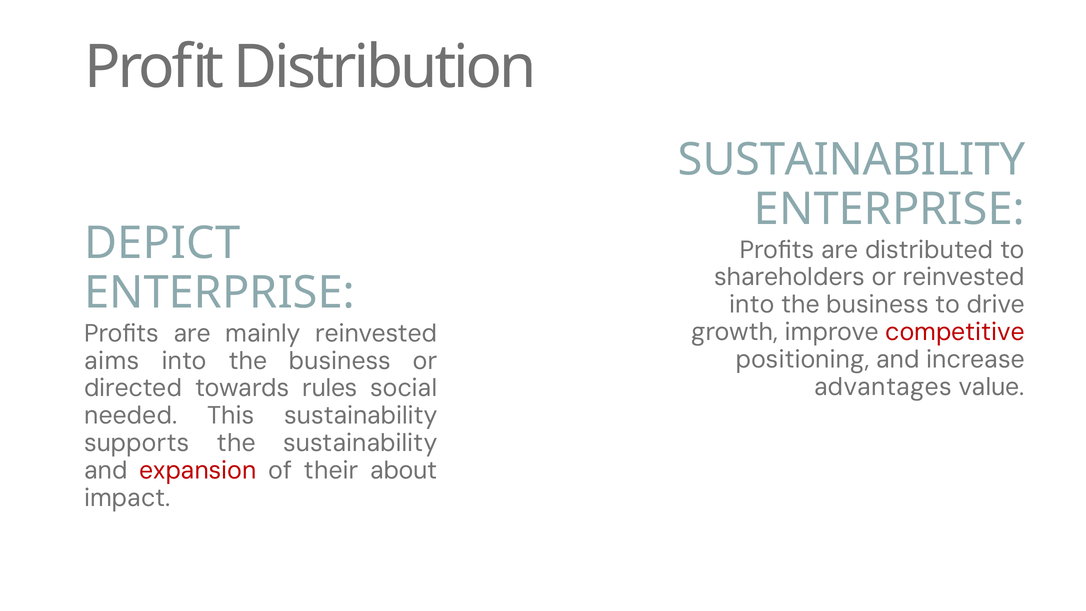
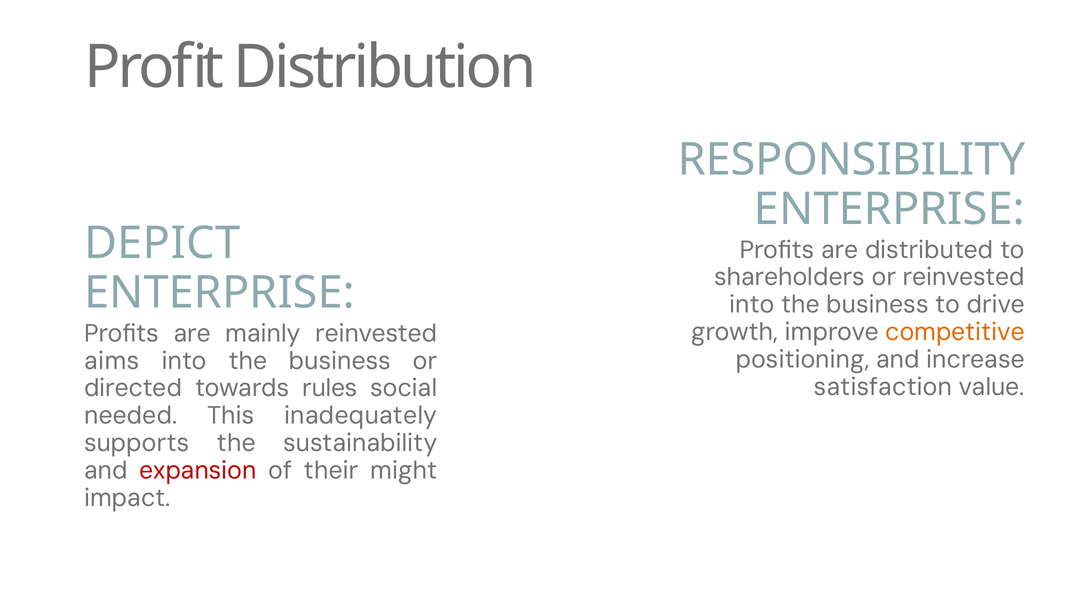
SUSTAINABILITY: SUSTAINABILITY -> RESPONSIBILITY (852, 160)
competitive colour: red -> orange (955, 332)
advantages: advantages -> satisfaction (883, 387)
This sustainability: sustainability -> inadequately (361, 416)
about: about -> might (404, 470)
